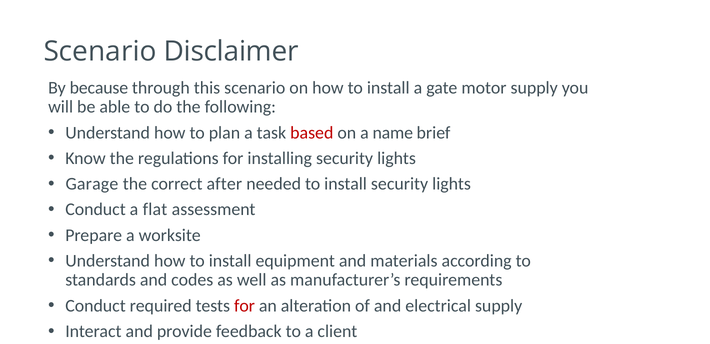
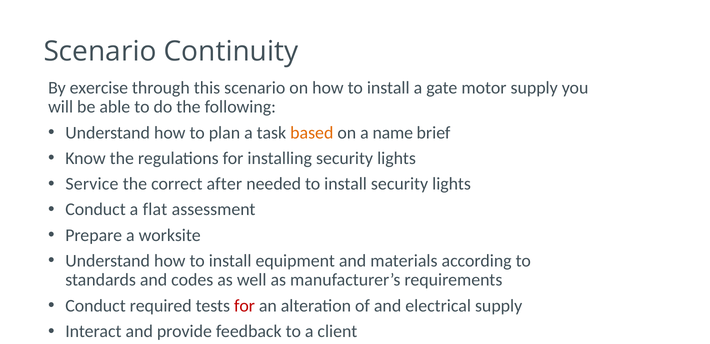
Disclaimer: Disclaimer -> Continuity (231, 51)
because: because -> exercise (99, 88)
based colour: red -> orange (312, 133)
Garage: Garage -> Service (92, 184)
